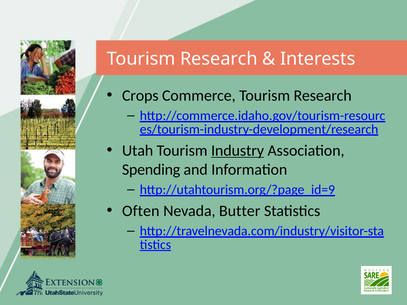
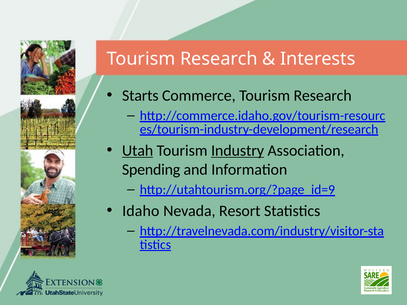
Crops: Crops -> Starts (140, 96)
Utah underline: none -> present (138, 151)
Often: Often -> Idaho (141, 211)
Butter: Butter -> Resort (240, 211)
